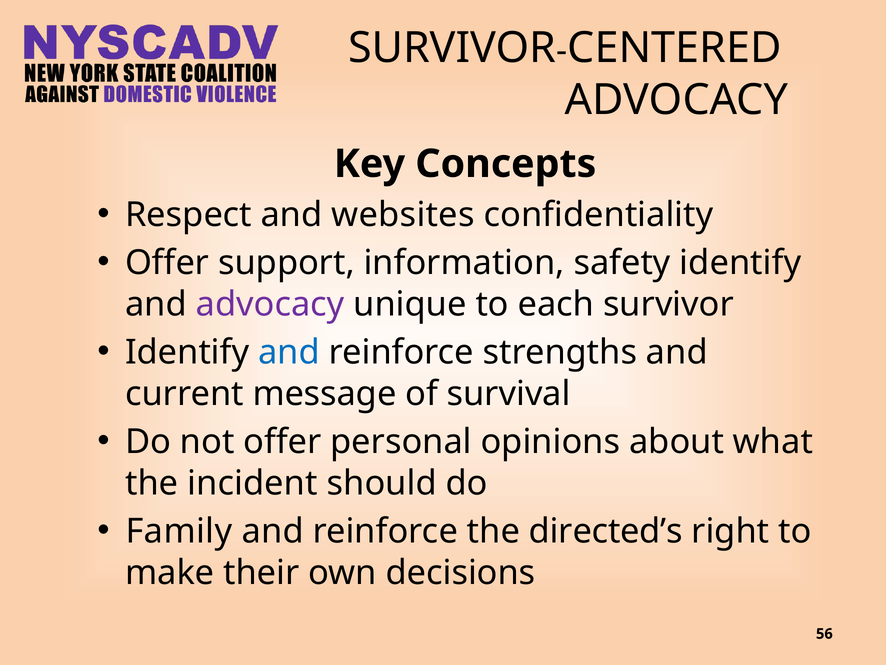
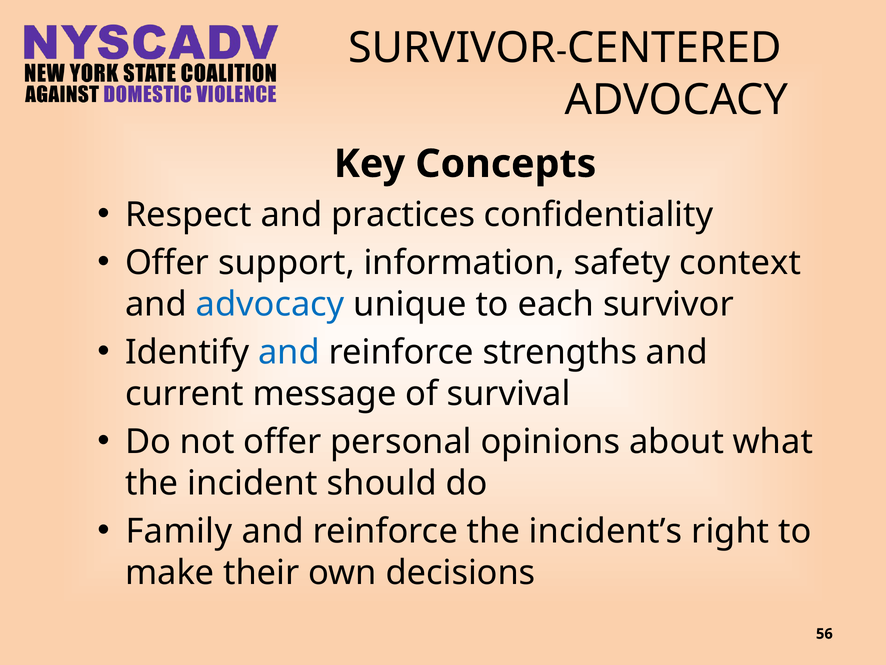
websites: websites -> practices (403, 215)
safety identify: identify -> context (740, 263)
advocacy colour: purple -> blue (270, 304)
directed’s: directed’s -> incident’s (606, 531)
